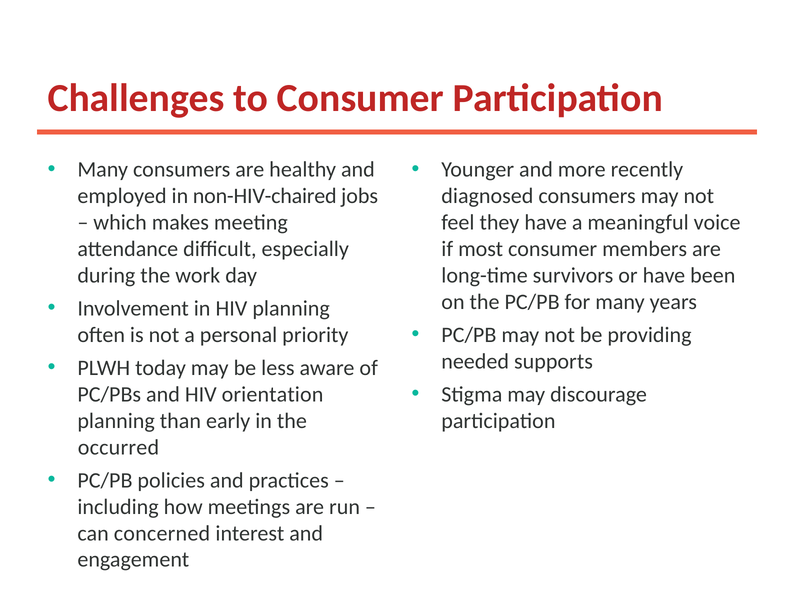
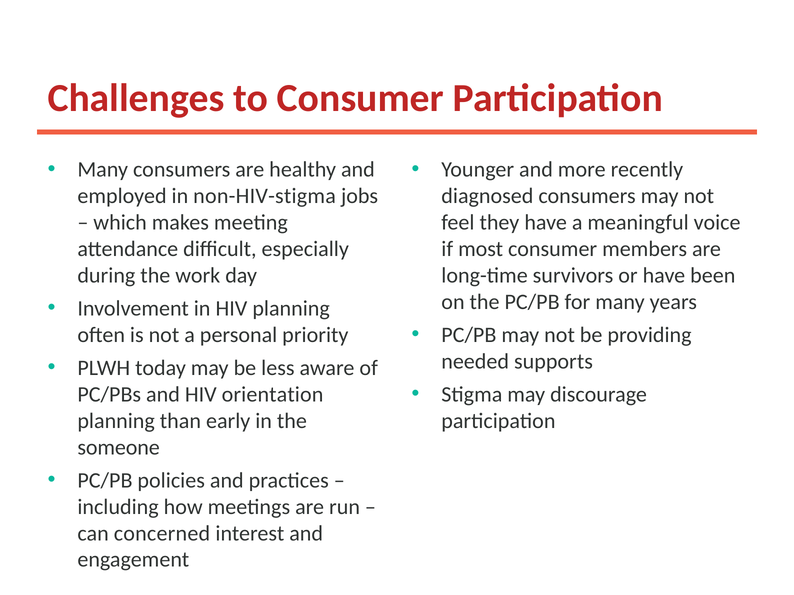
non-HIV-chaired: non-HIV-chaired -> non-HIV-stigma (265, 196)
occurred: occurred -> someone (119, 448)
